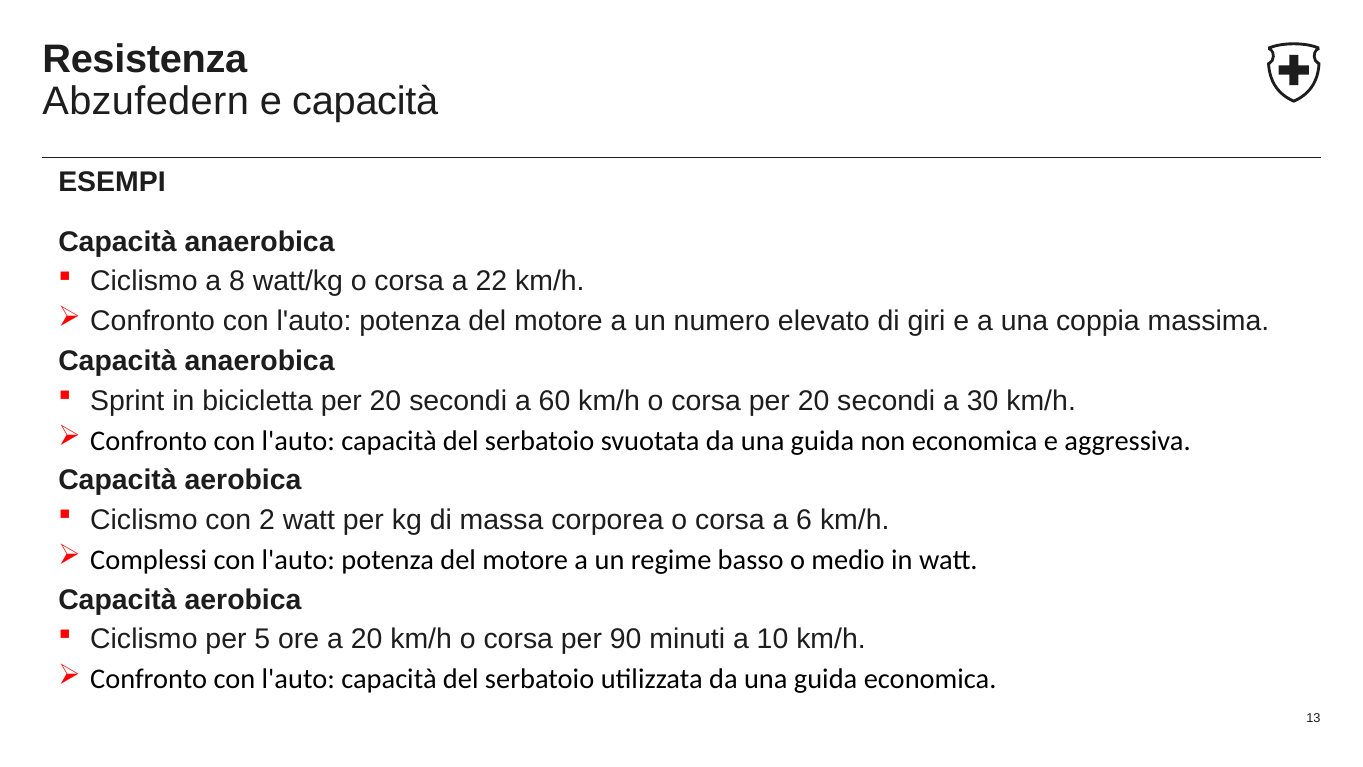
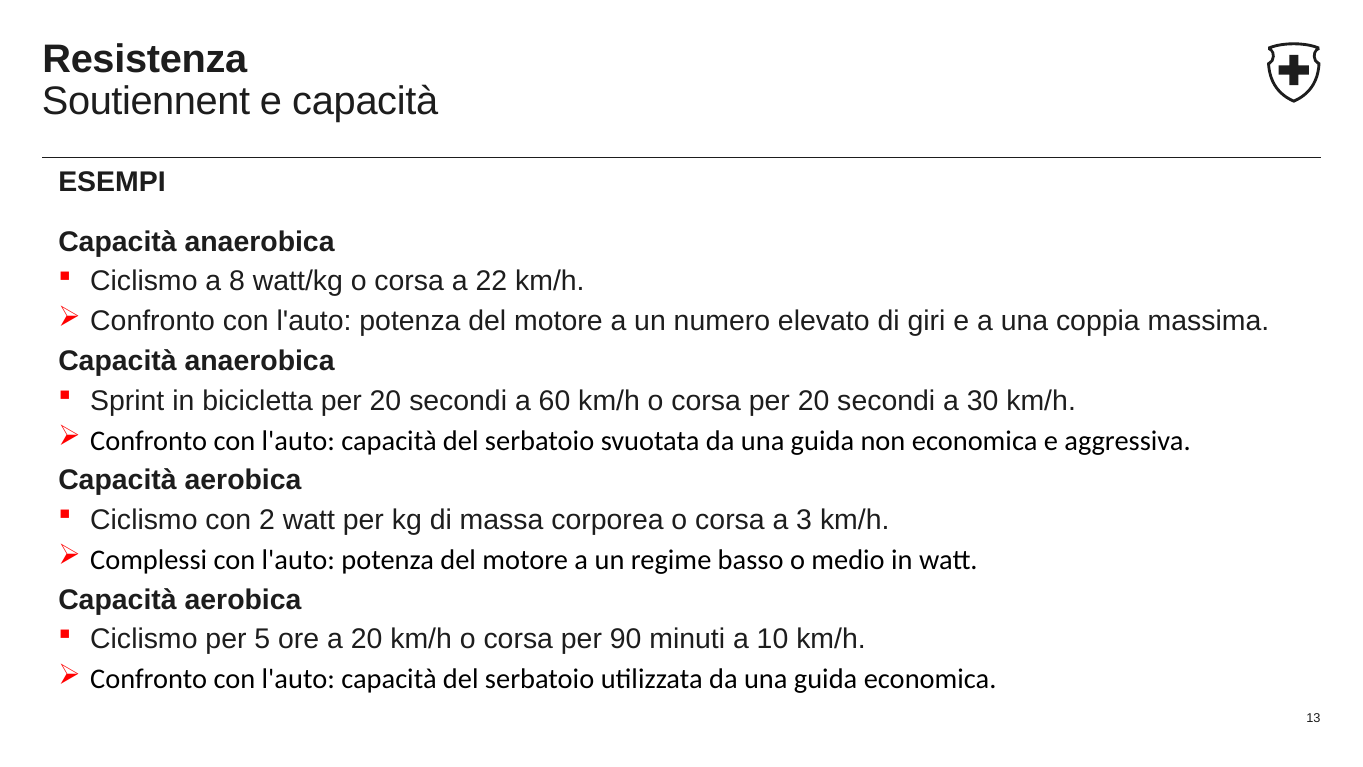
Abzufedern: Abzufedern -> Soutiennent (146, 102)
6: 6 -> 3 (804, 520)
